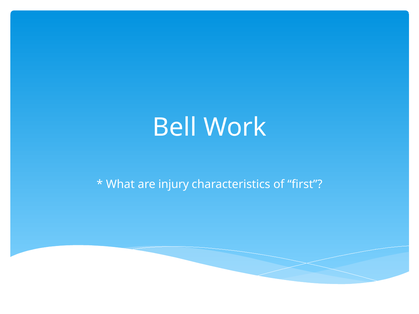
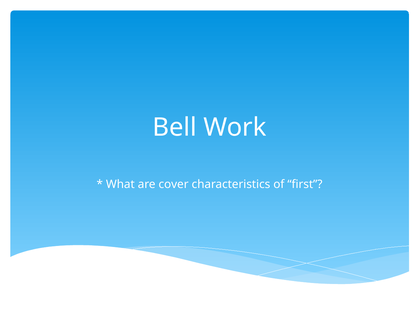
injury: injury -> cover (174, 184)
